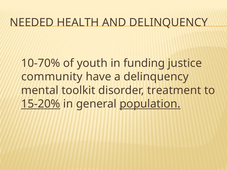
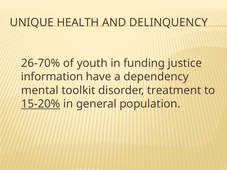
NEEDED: NEEDED -> UNIQUE (32, 23)
10-70%: 10-70% -> 26-70% (41, 63)
community: community -> information (52, 77)
a delinquency: delinquency -> dependency (156, 77)
population underline: present -> none (150, 104)
